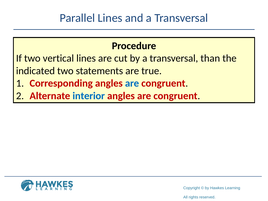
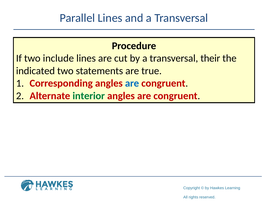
vertical: vertical -> include (58, 58)
than: than -> their (210, 58)
interior colour: blue -> green (89, 96)
